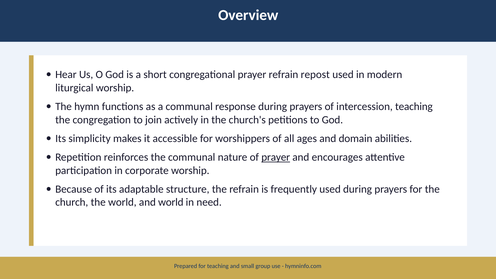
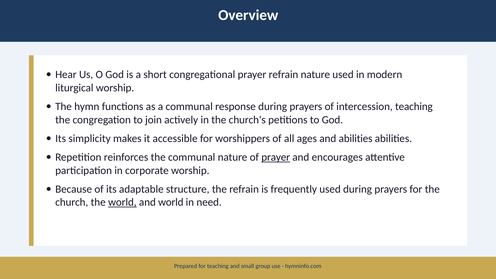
refrain repost: repost -> nature (315, 75)
and domain: domain -> abilities (356, 138)
world underline: none -> present (122, 202)
